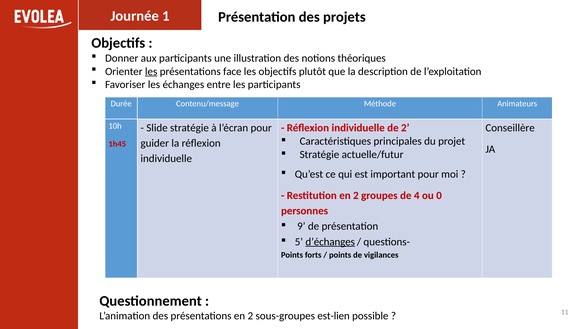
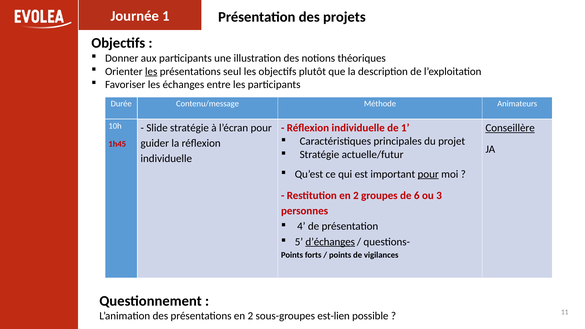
face: face -> seul (232, 71)
de 2: 2 -> 1 (405, 128)
Conseillère underline: none -> present (510, 128)
pour underline: none -> present (428, 174)
4: 4 -> 6 (417, 196)
0: 0 -> 3 (439, 196)
9: 9 -> 4 (301, 226)
